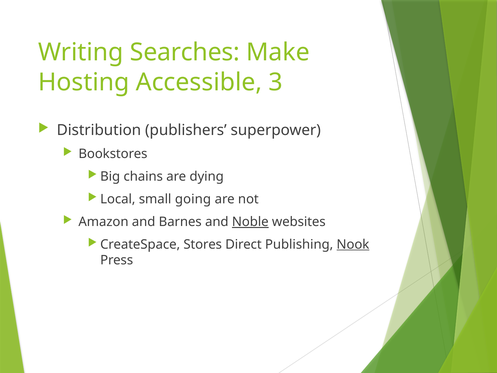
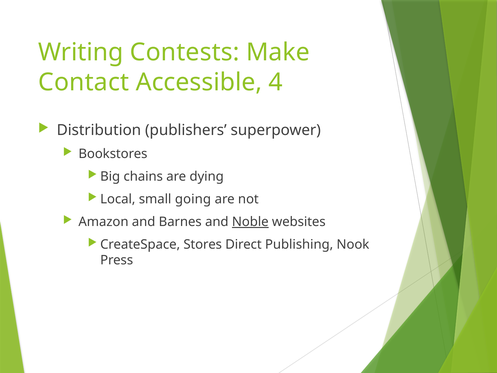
Searches: Searches -> Contests (185, 52)
Hosting: Hosting -> Contact (84, 82)
3: 3 -> 4 (276, 82)
Nook underline: present -> none (353, 244)
